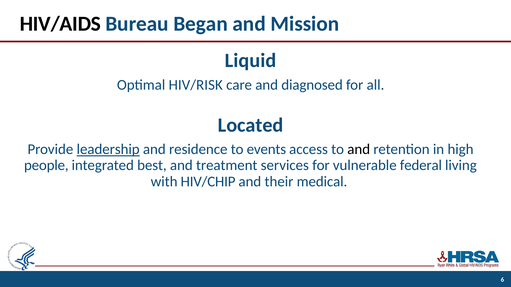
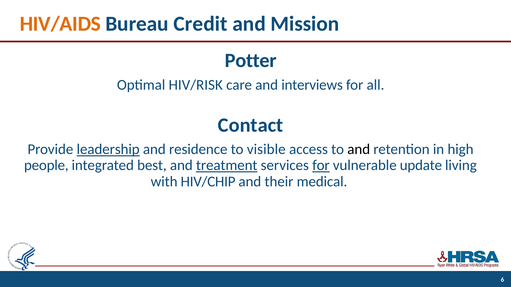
HIV/AIDS colour: black -> orange (60, 24)
Began: Began -> Credit (201, 24)
Liquid: Liquid -> Potter (251, 61)
diagnosed: diagnosed -> interviews (312, 85)
Located: Located -> Contact (251, 125)
events: events -> visible (266, 150)
treatment underline: none -> present (227, 166)
for underline: none -> present (321, 166)
federal: federal -> update (421, 166)
